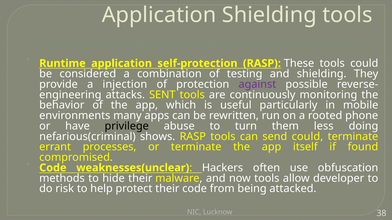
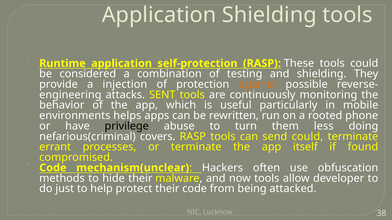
against colour: purple -> orange (257, 84)
many: many -> helps (127, 116)
shows: shows -> covers (158, 137)
weaknesses(unclear: weaknesses(unclear -> mechanism(unclear (133, 168)
risk: risk -> just (65, 189)
